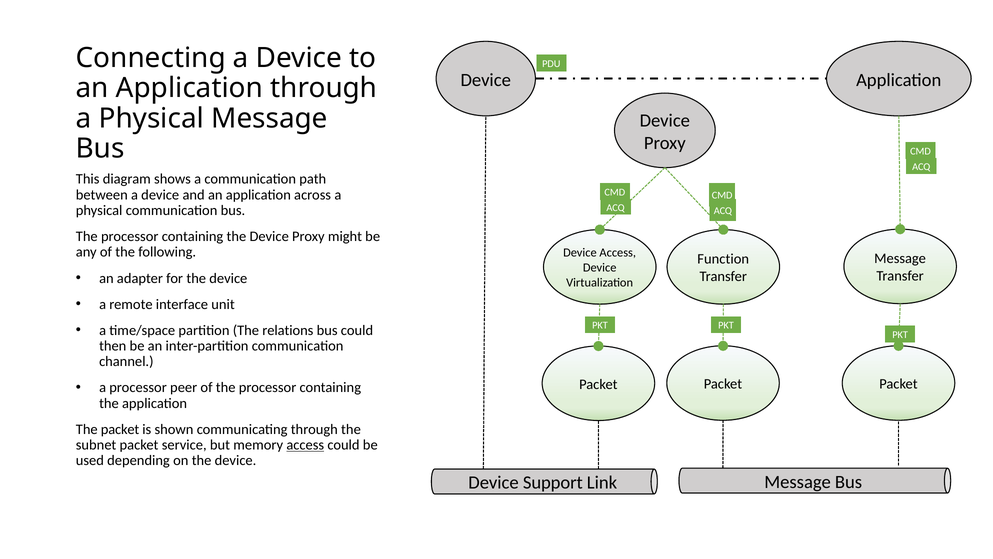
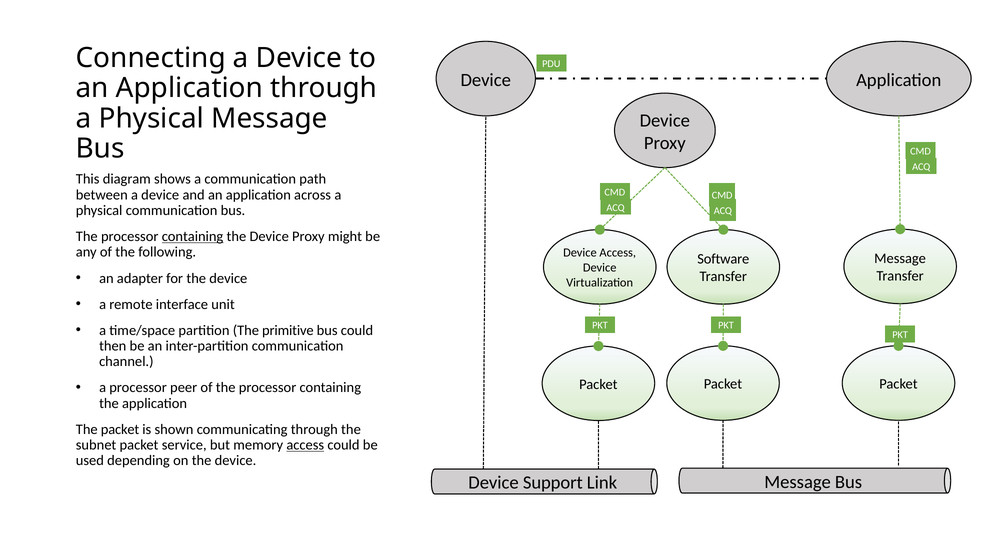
containing underline: none -> present (193, 236)
Function: Function -> Software (723, 259)
relations: relations -> primitive (288, 330)
